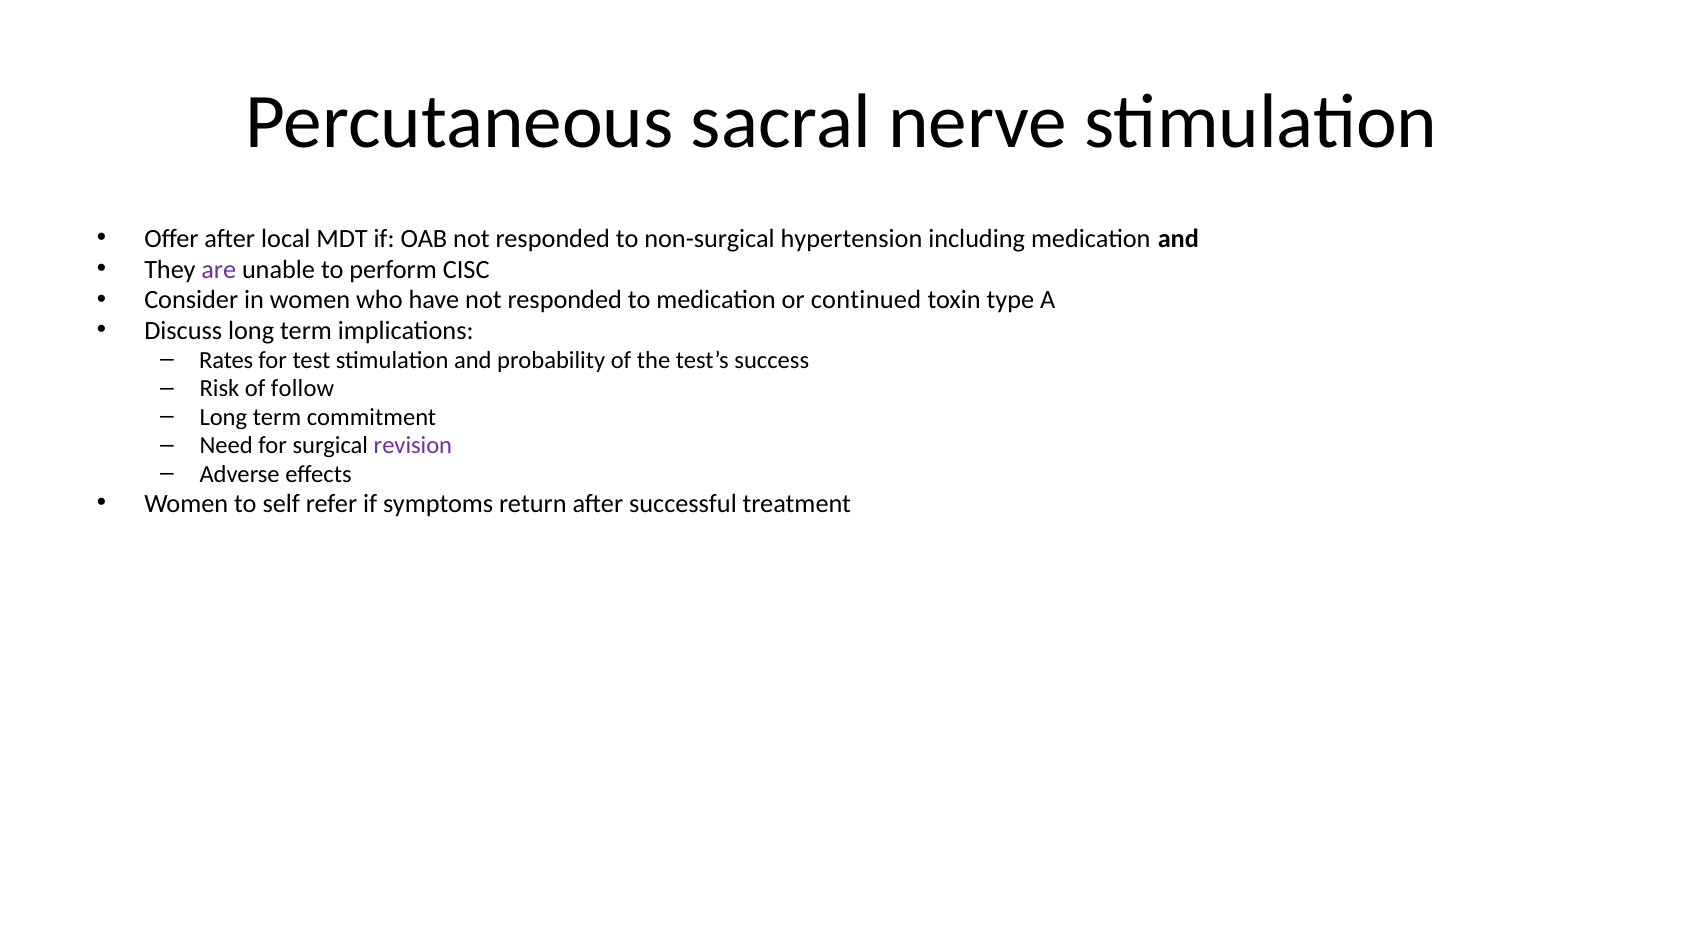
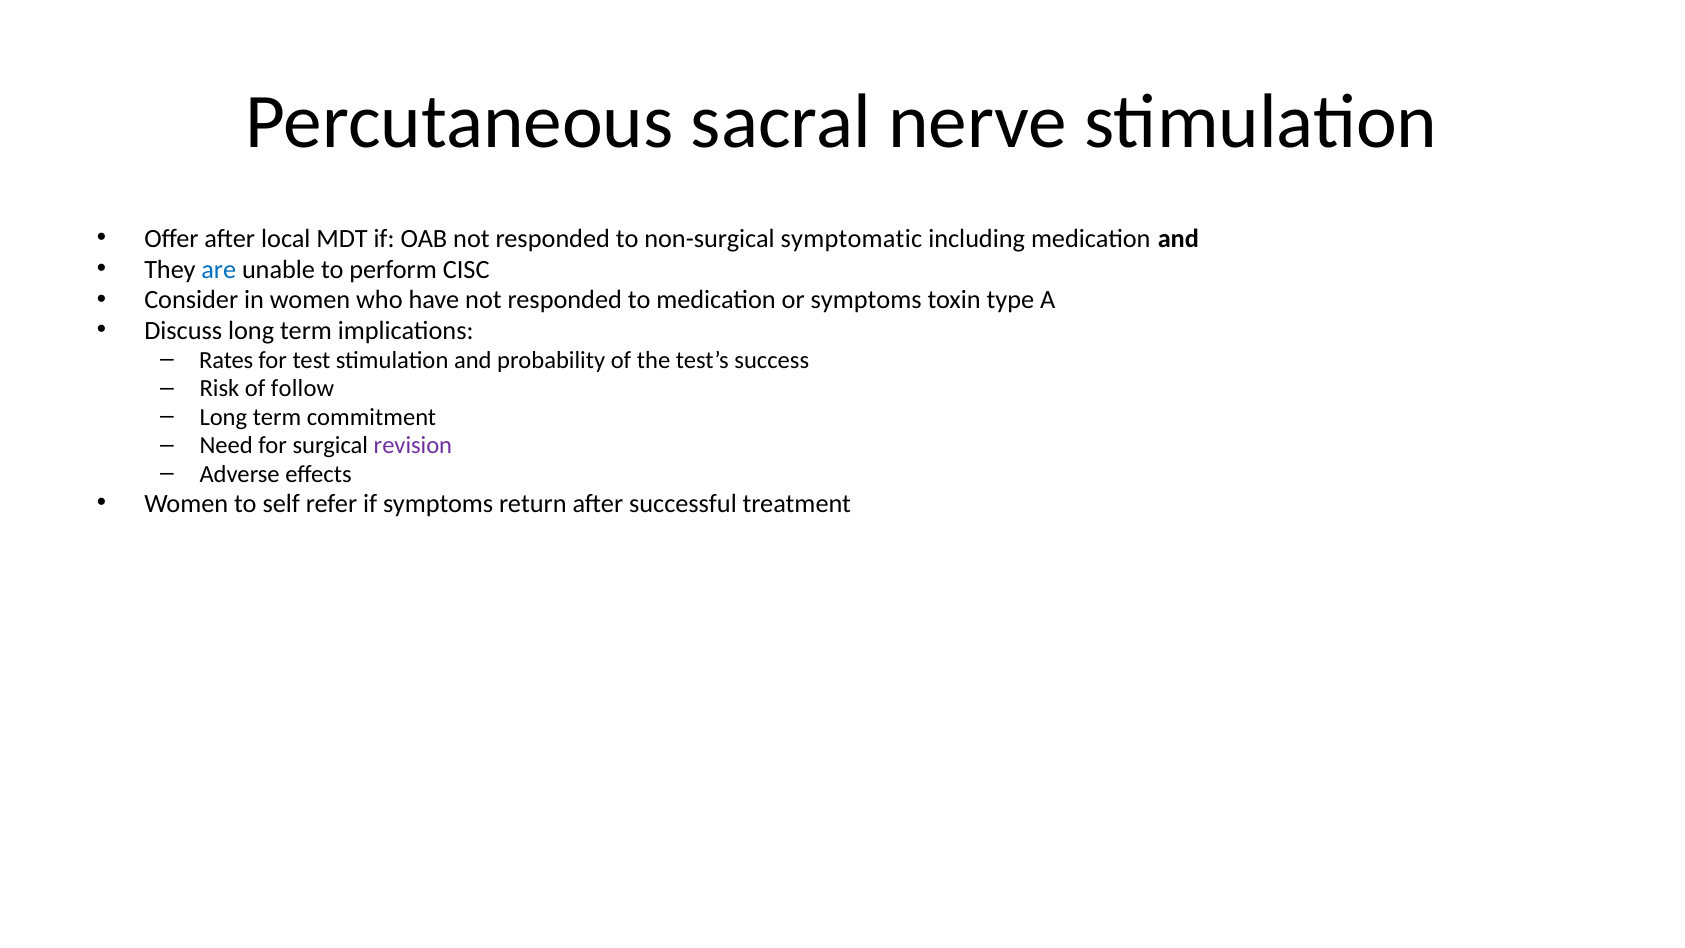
hypertension: hypertension -> symptomatic (851, 239)
are colour: purple -> blue (219, 270)
or continued: continued -> symptoms (866, 300)
